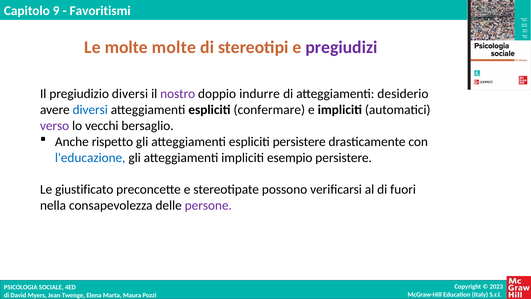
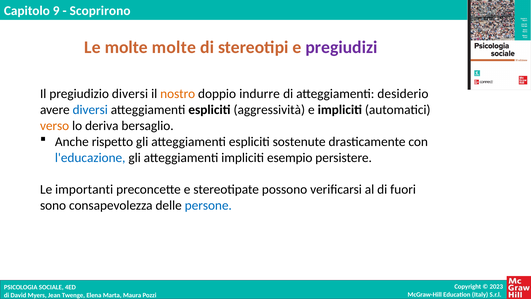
Favoritismi: Favoritismi -> Scoprirono (100, 11)
nostro colour: purple -> orange (178, 94)
confermare: confermare -> aggressività (269, 110)
verso colour: purple -> orange (55, 126)
vecchi: vecchi -> deriva (102, 126)
espliciti persistere: persistere -> sostenute (299, 142)
giustificato: giustificato -> importanti (84, 189)
nella: nella -> sono (53, 205)
persone colour: purple -> blue (208, 205)
